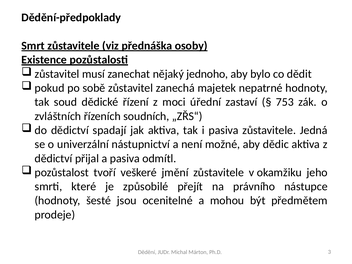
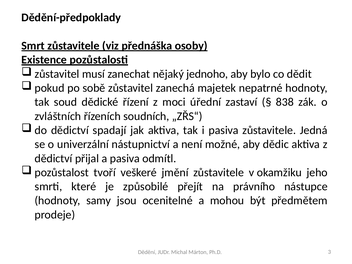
753: 753 -> 838 (285, 102)
šesté: šesté -> samy (99, 201)
